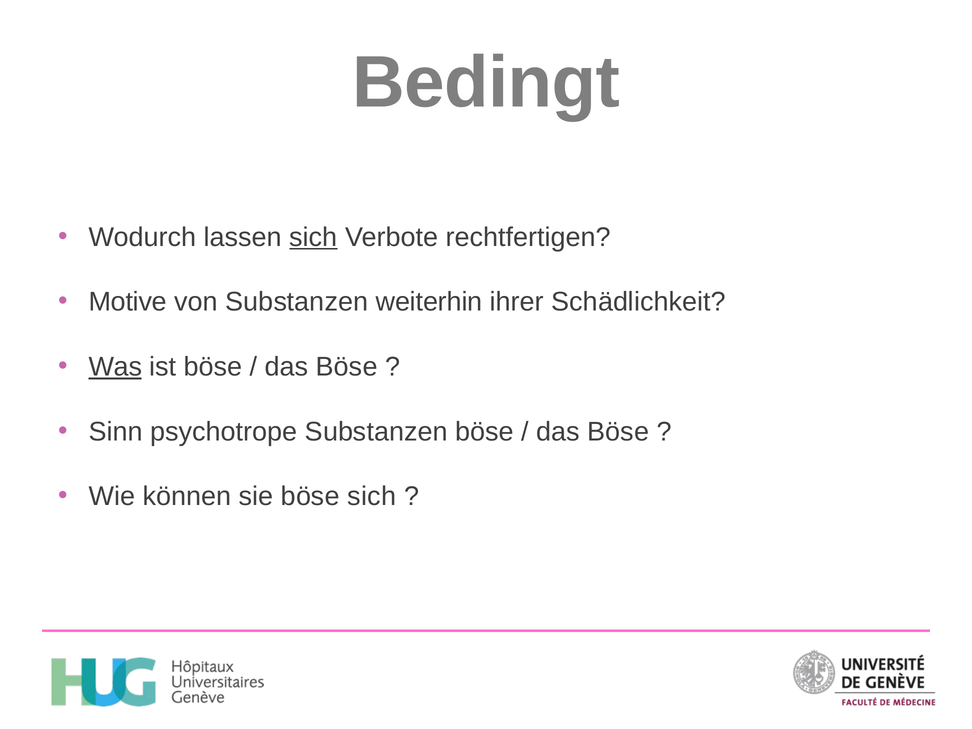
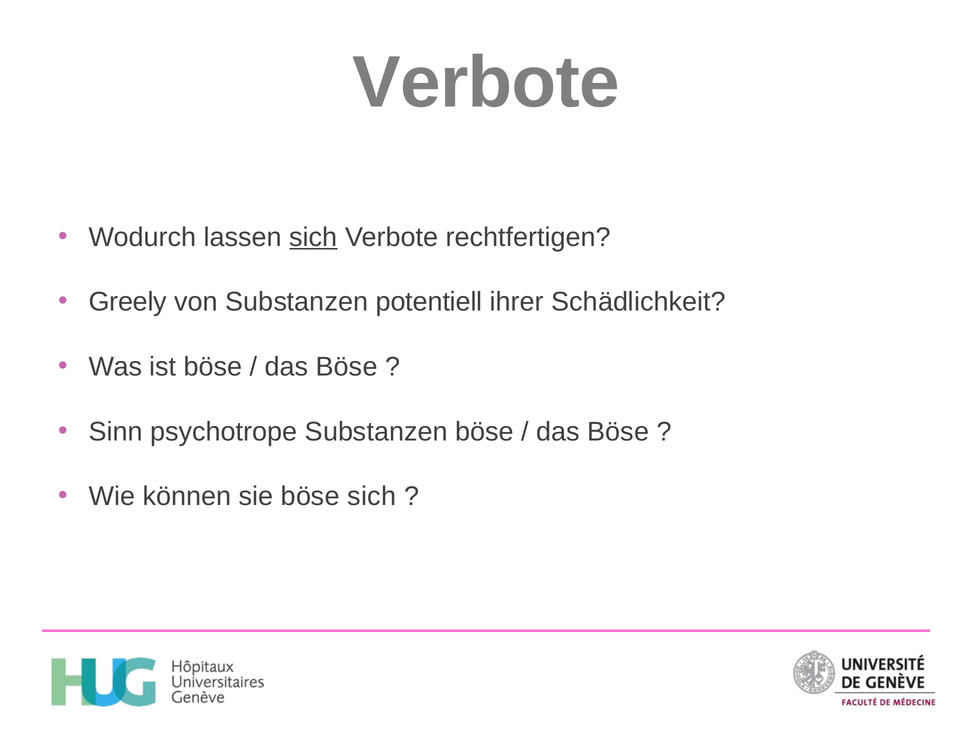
Bedingt: Bedingt -> Verbote (486, 83)
Motive: Motive -> Greely (128, 302)
weiterhin: weiterhin -> potentiell (429, 302)
Was underline: present -> none (115, 367)
